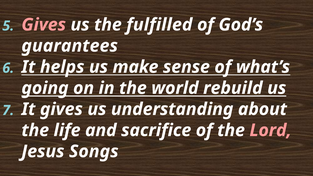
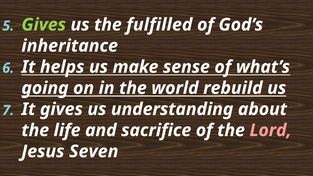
Gives colour: pink -> light green (44, 25)
guarantees: guarantees -> inheritance (70, 46)
Songs: Songs -> Seven (94, 151)
